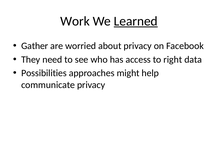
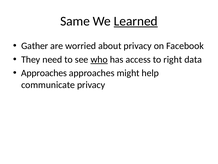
Work: Work -> Same (75, 21)
who underline: none -> present (99, 59)
Possibilities: Possibilities -> Approaches (44, 73)
